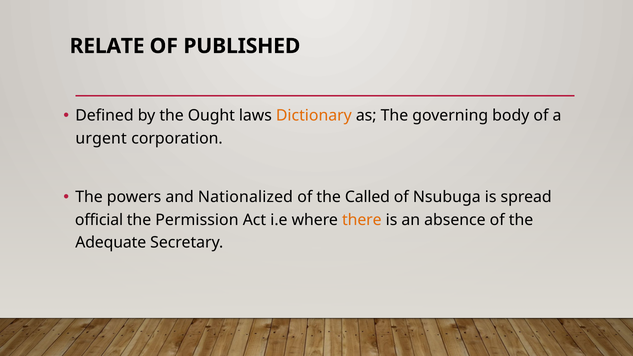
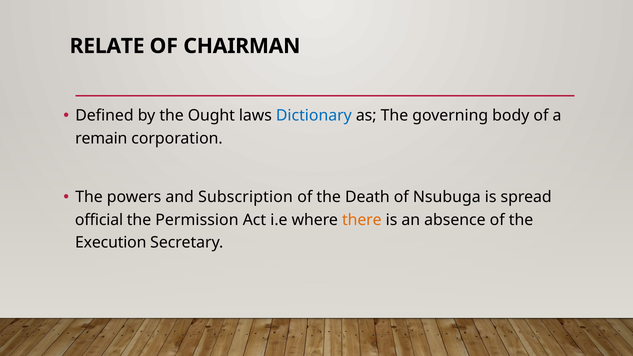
PUBLISHED: PUBLISHED -> CHAIRMAN (242, 46)
Dictionary colour: orange -> blue (314, 116)
urgent: urgent -> remain (101, 138)
Nationalized: Nationalized -> Subscription (245, 197)
Called: Called -> Death (367, 197)
Adequate: Adequate -> Execution (111, 243)
